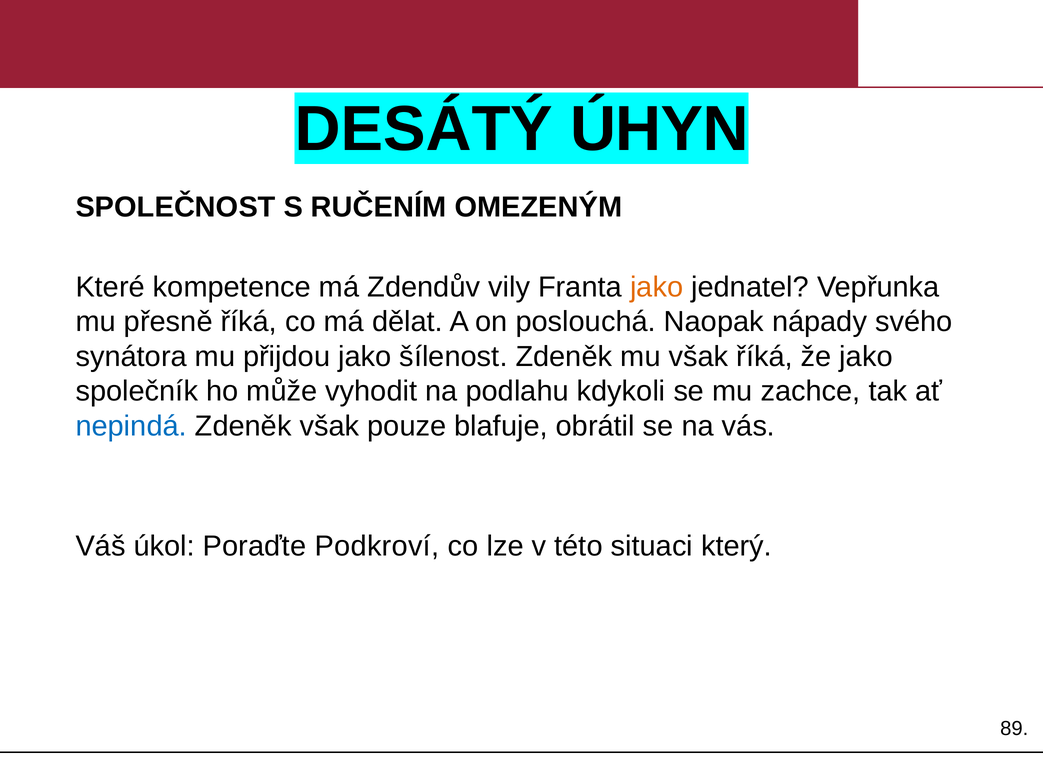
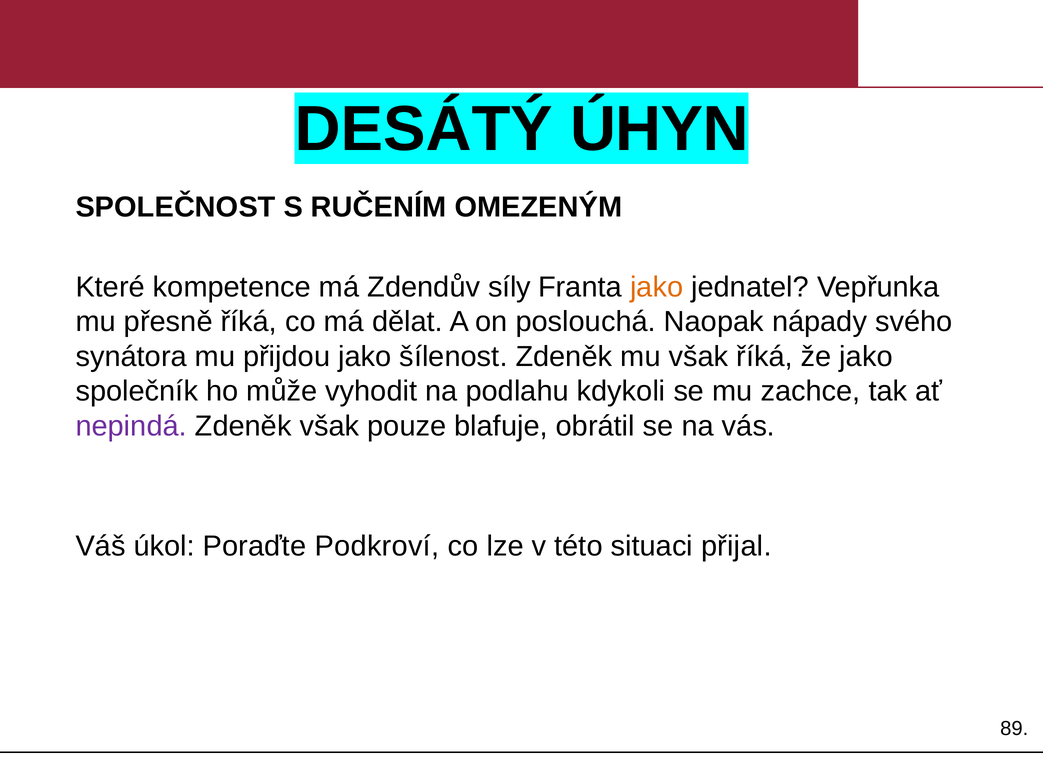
vily: vily -> síly (509, 287)
nepindá colour: blue -> purple (131, 426)
který: který -> přijal (736, 546)
